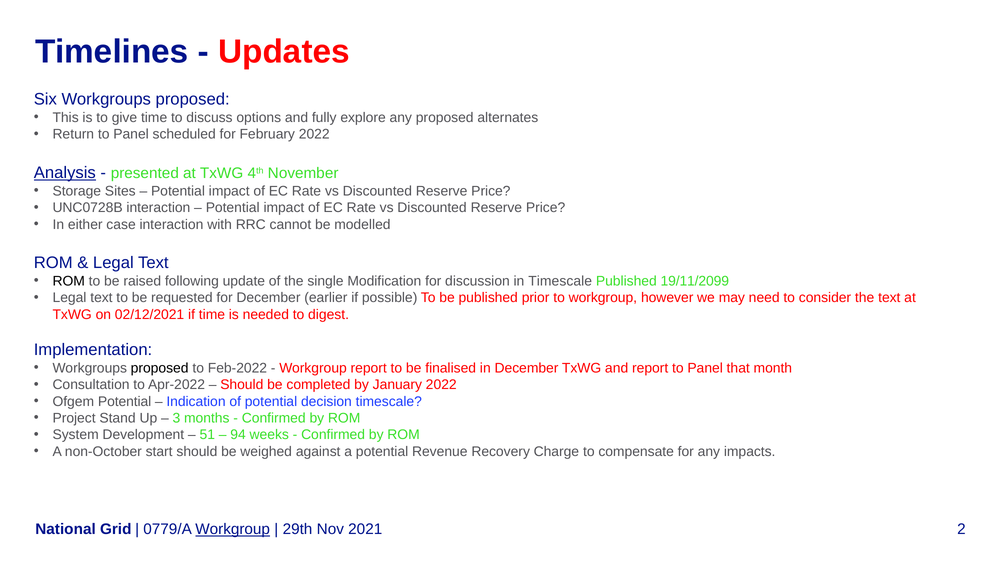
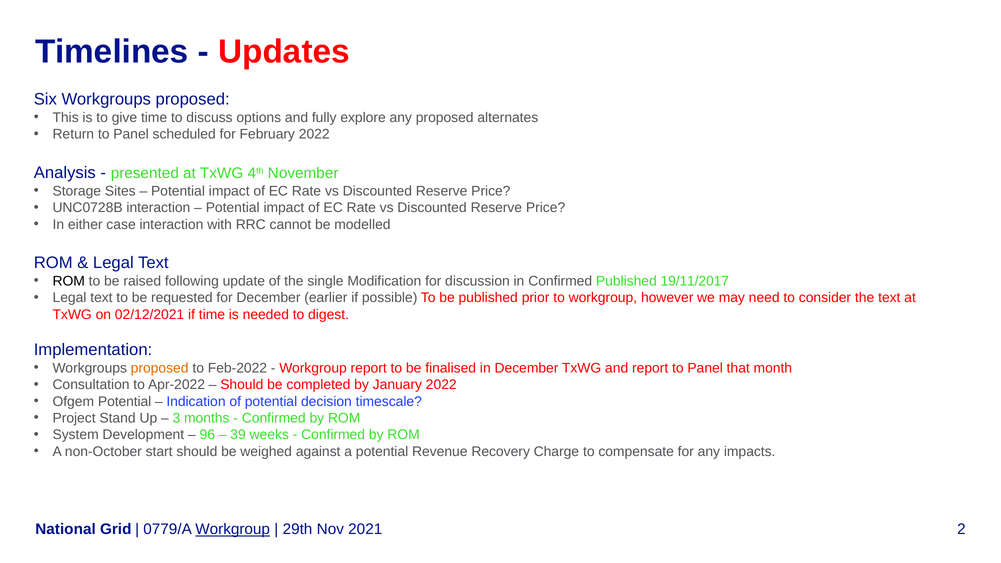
Analysis underline: present -> none (65, 173)
in Timescale: Timescale -> Confirmed (560, 281)
19/11/2099: 19/11/2099 -> 19/11/2017 (695, 281)
proposed colour: black -> orange (160, 368)
51: 51 -> 96 (207, 435)
94: 94 -> 39 (238, 435)
